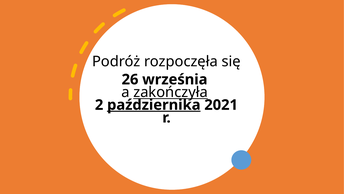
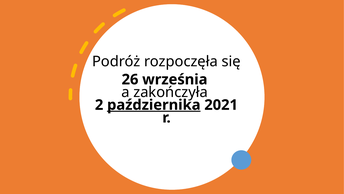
zakończyła underline: present -> none (171, 92)
